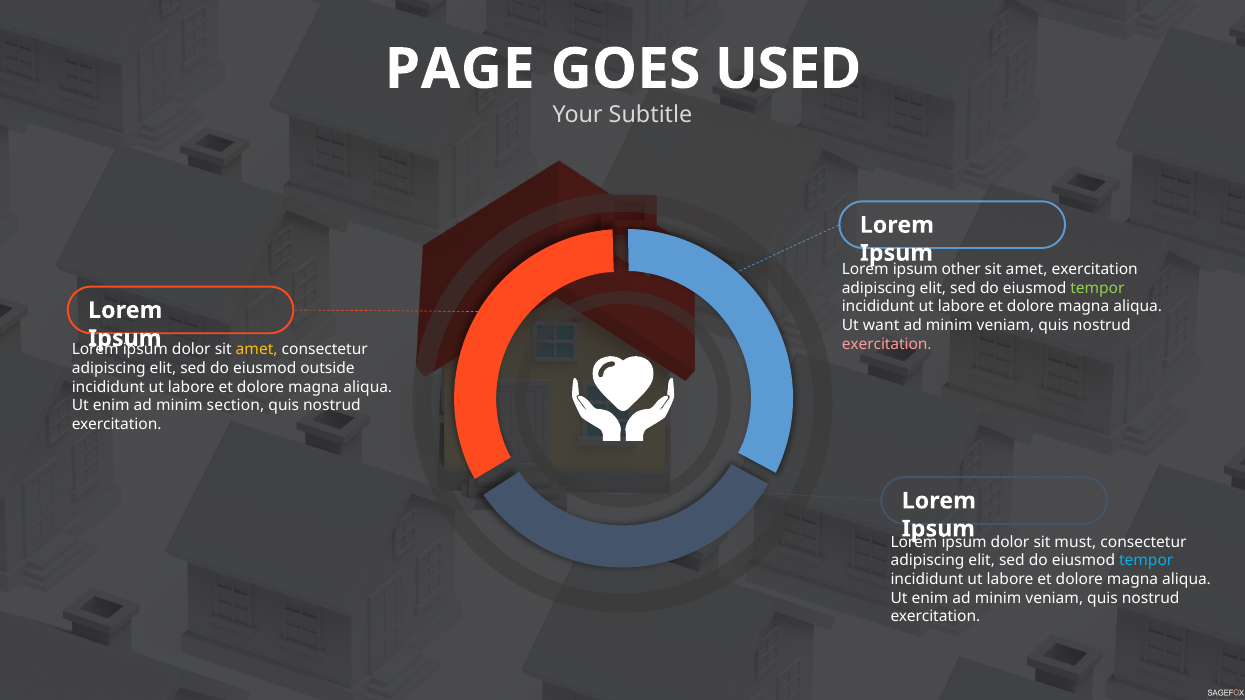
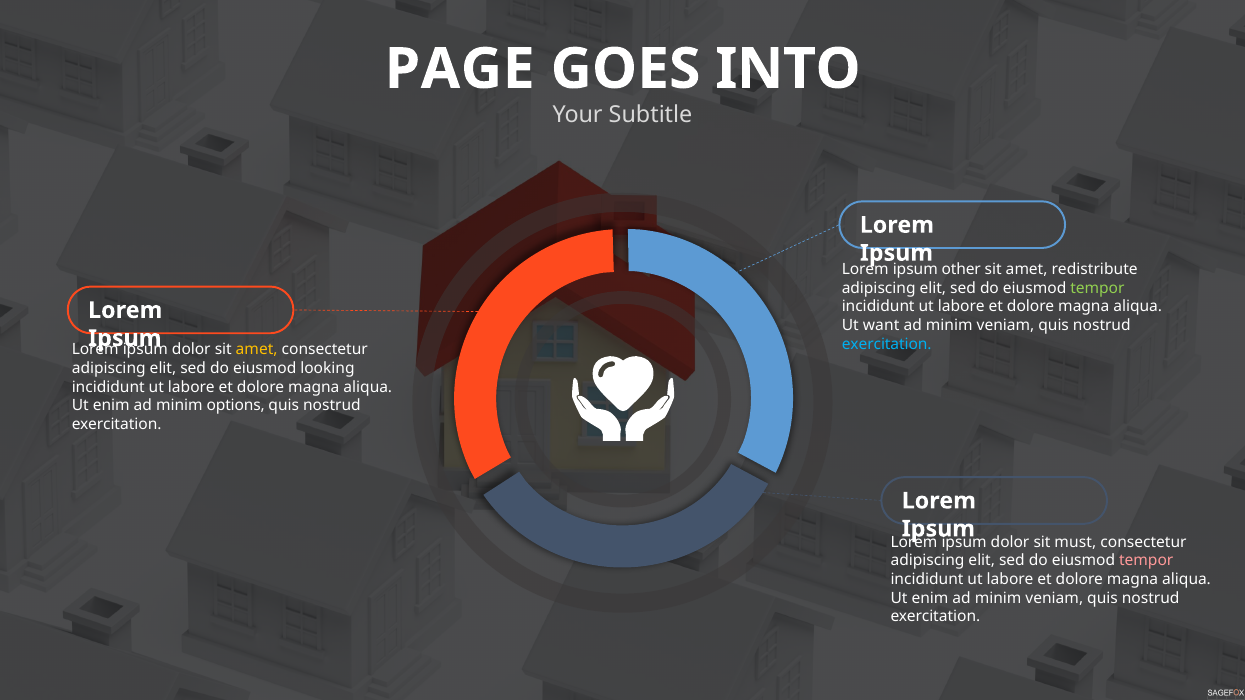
USED: USED -> INTO (788, 69)
amet exercitation: exercitation -> redistribute (1095, 269)
exercitation colour: pink -> light blue (887, 344)
outside: outside -> looking (327, 369)
section: section -> options (236, 406)
tempor colour: light blue -> pink (1146, 561)
